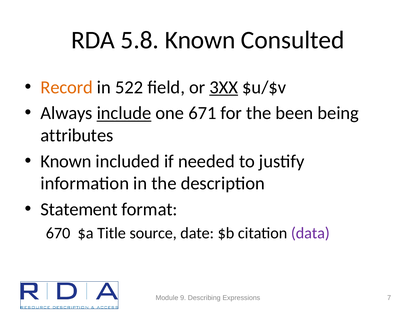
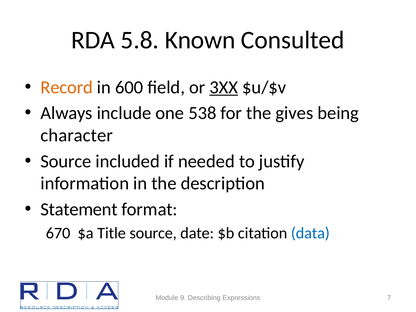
522: 522 -> 600 (129, 87)
include underline: present -> none (124, 113)
671: 671 -> 538 (202, 113)
been: been -> gives (294, 113)
attributes: attributes -> character (77, 135)
Known: Known -> Source (66, 161)
data colour: purple -> blue (310, 233)
